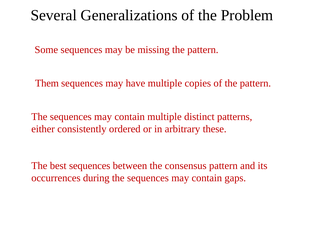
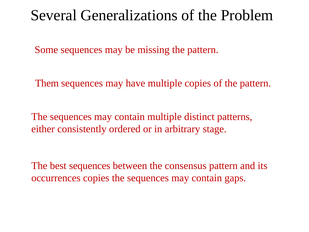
these: these -> stage (215, 129)
occurrences during: during -> copies (96, 178)
